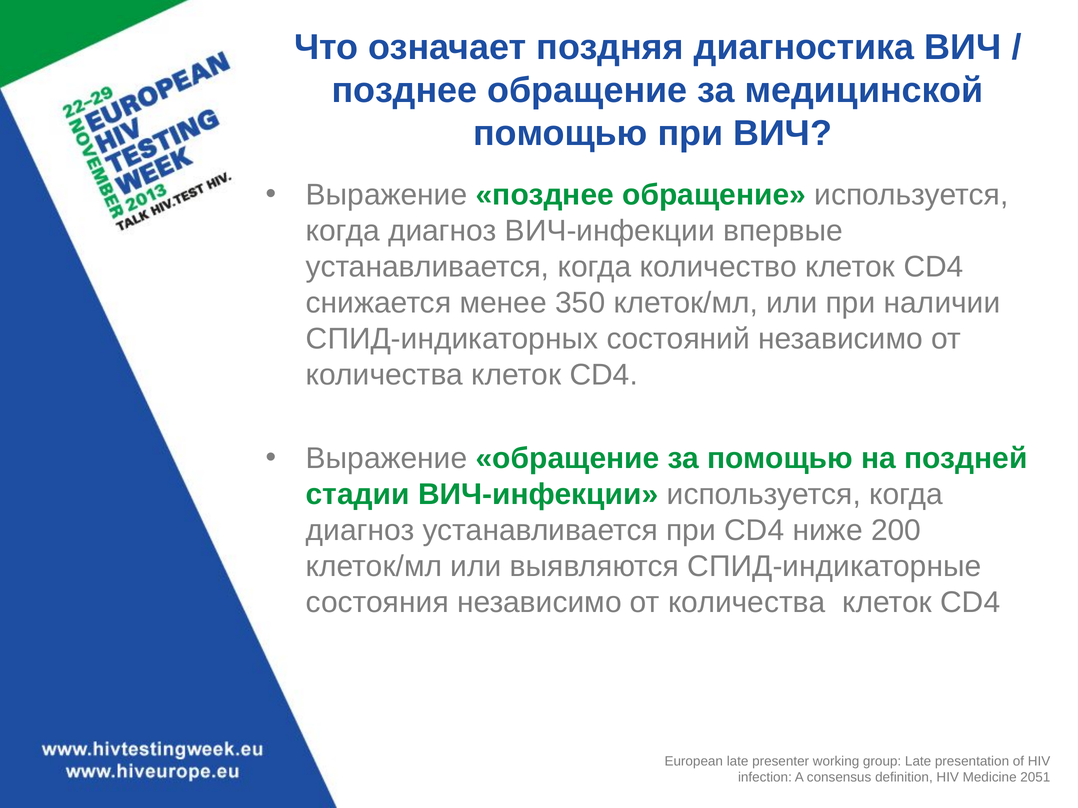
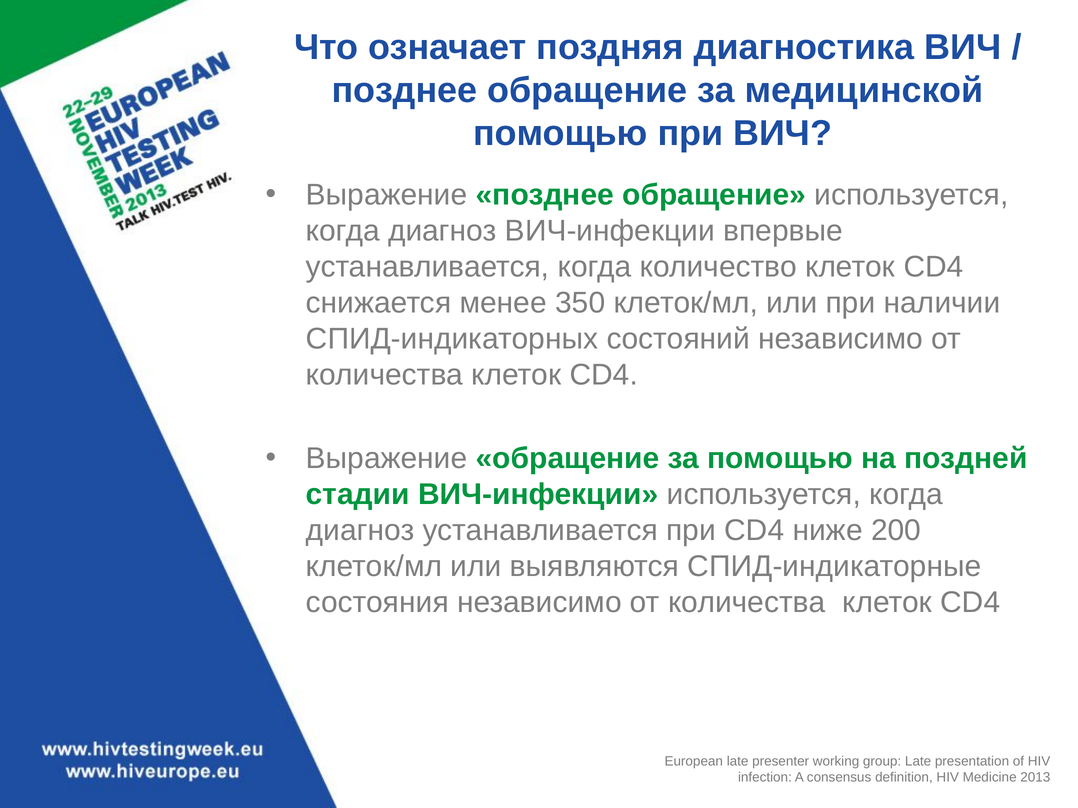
2051: 2051 -> 2013 (1035, 778)
